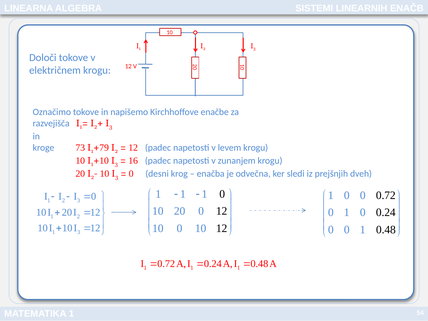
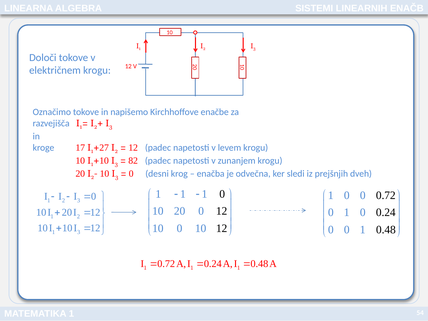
73: 73 -> 17 (80, 148)
79: 79 -> 27 (104, 148)
16: 16 -> 82 (133, 161)
